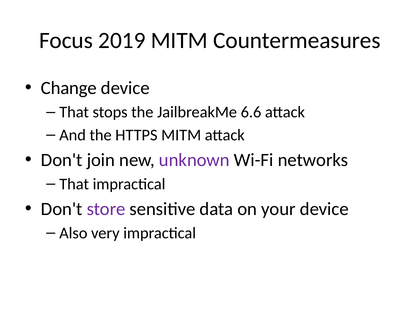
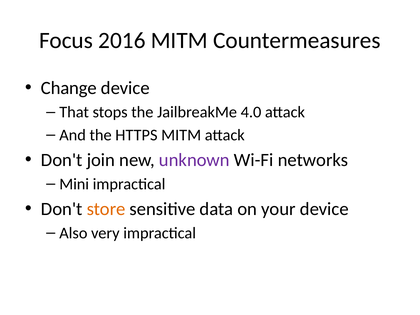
2019: 2019 -> 2016 (122, 40)
6.6: 6.6 -> 4.0 (251, 112)
That: That -> Mini (74, 184)
store colour: purple -> orange (106, 209)
